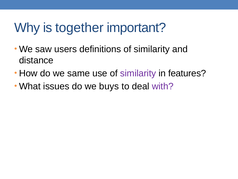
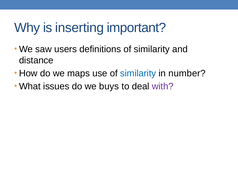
together: together -> inserting (80, 28)
same: same -> maps (79, 73)
similarity colour: purple -> blue (138, 73)
features: features -> number (187, 73)
